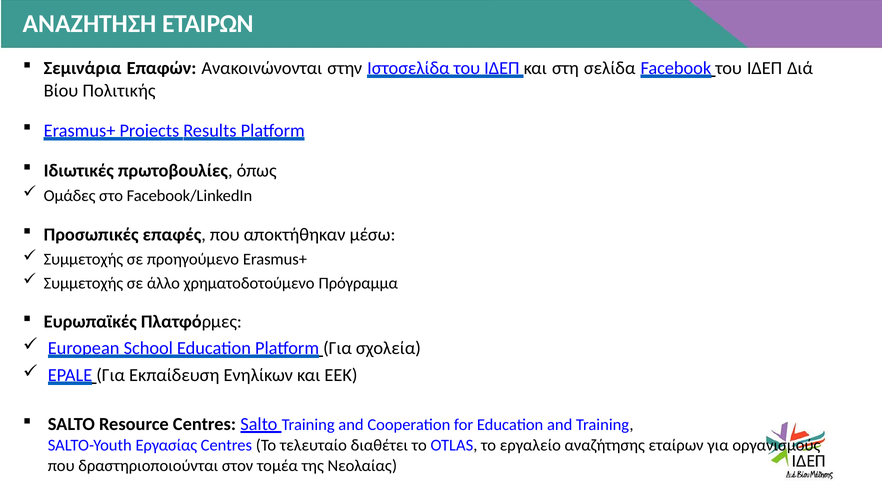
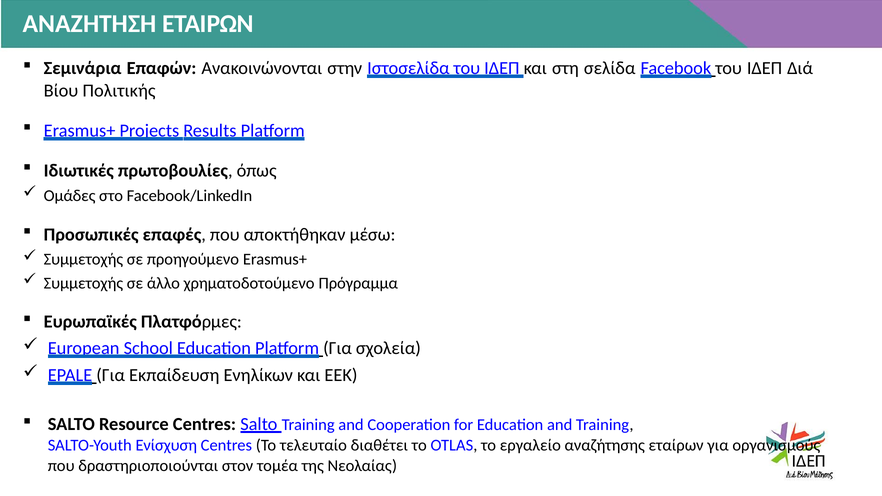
Εργασίας: Εργασίας -> Ενίσχυση (166, 446)
